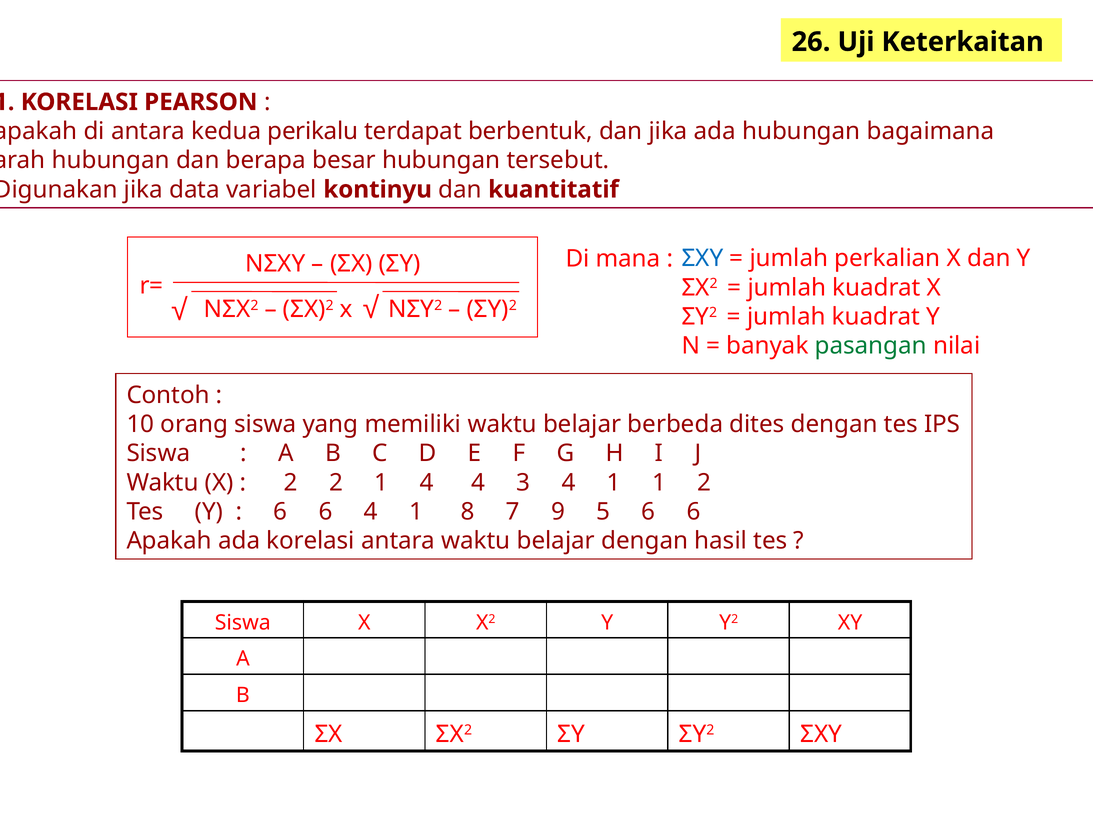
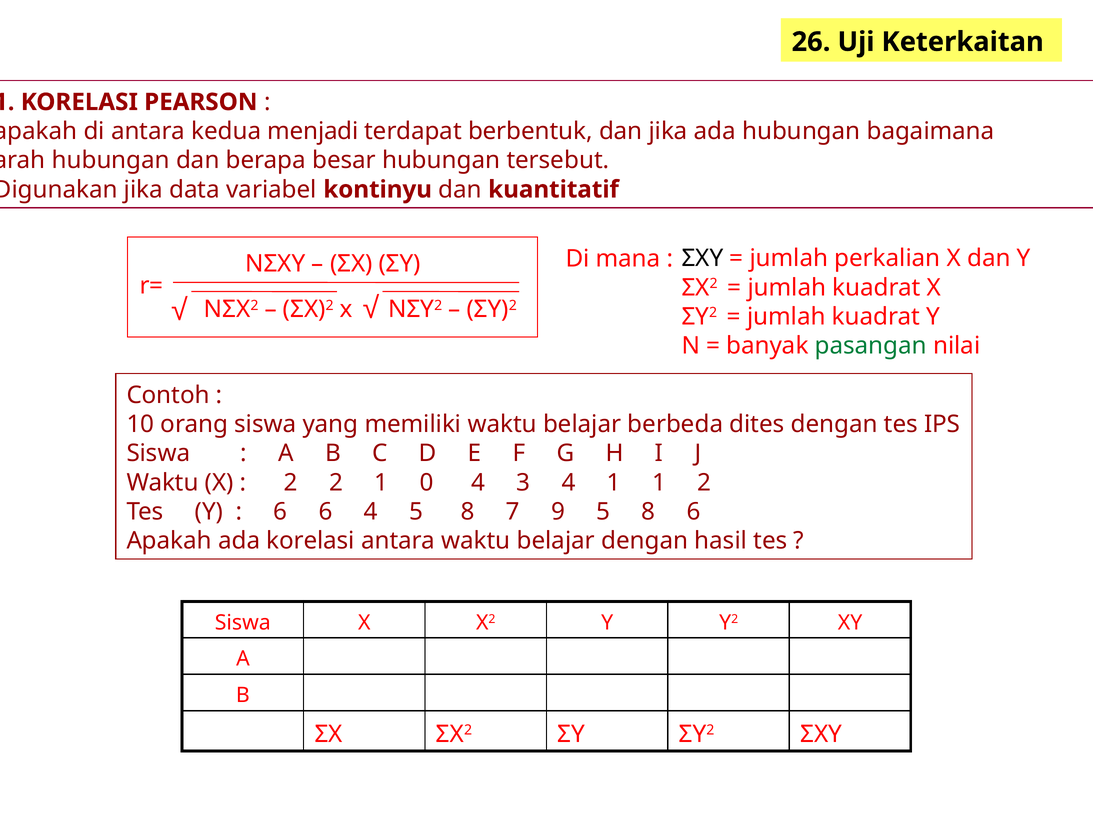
perikalu: perikalu -> menjadi (313, 131)
ΣXY colour: blue -> black (702, 258)
1 4: 4 -> 0 (427, 482)
6 4 1: 1 -> 5 (416, 512)
9 5 6: 6 -> 8 (648, 512)
